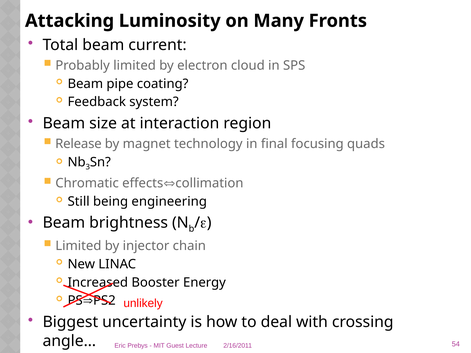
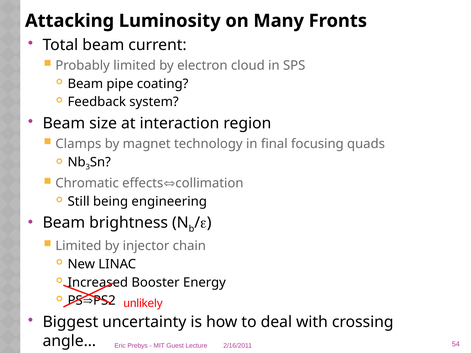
Release: Release -> Clamps (78, 144)
